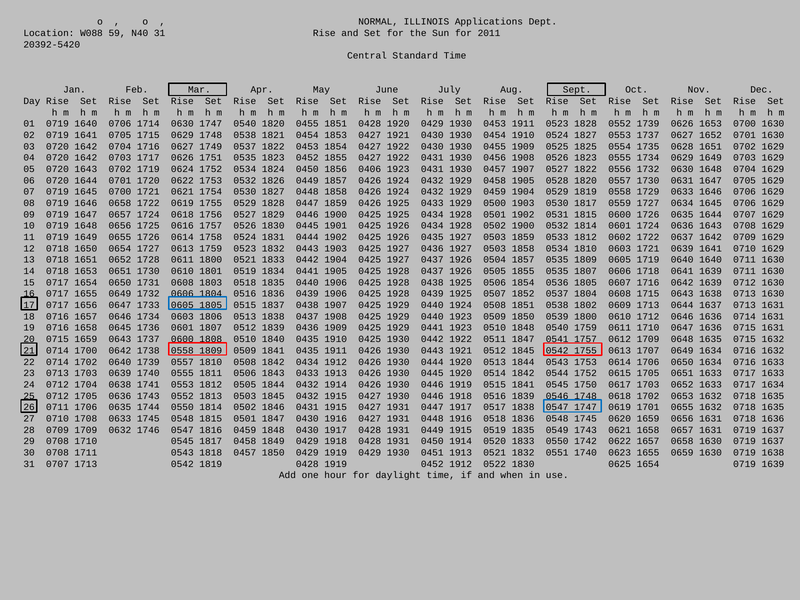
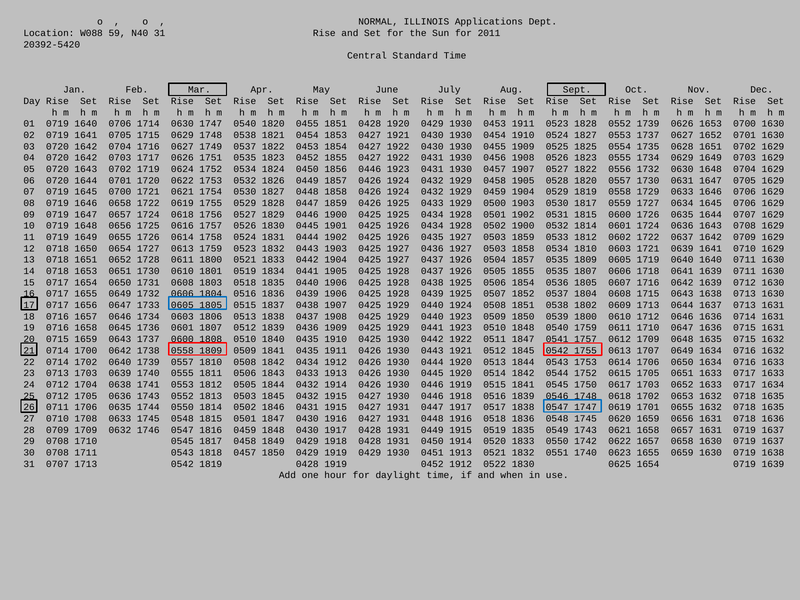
1856 0406: 0406 -> 0446 (370, 169)
